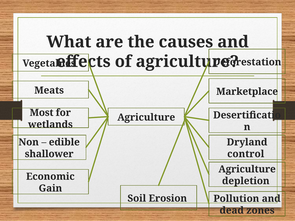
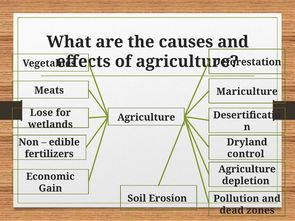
Marketplace: Marketplace -> Mariculture (247, 92)
Most: Most -> Lose (41, 113)
shallower: shallower -> fertilizers (49, 154)
